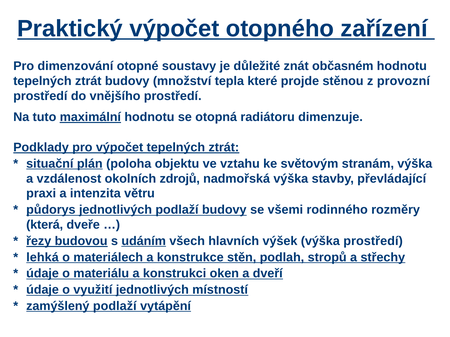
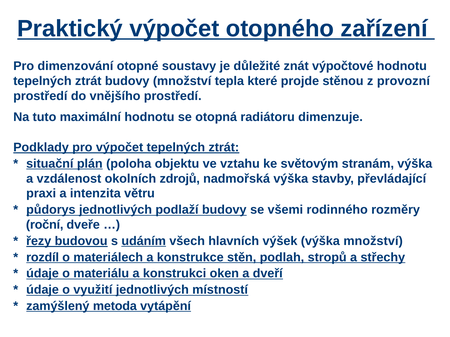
občasném: občasném -> výpočtové (343, 66)
maximální underline: present -> none (90, 117)
která: která -> roční (45, 225)
výška prostředí: prostředí -> množství (373, 241)
lehká: lehká -> rozdíl (43, 258)
zamýšlený podlaží: podlaží -> metoda (115, 306)
